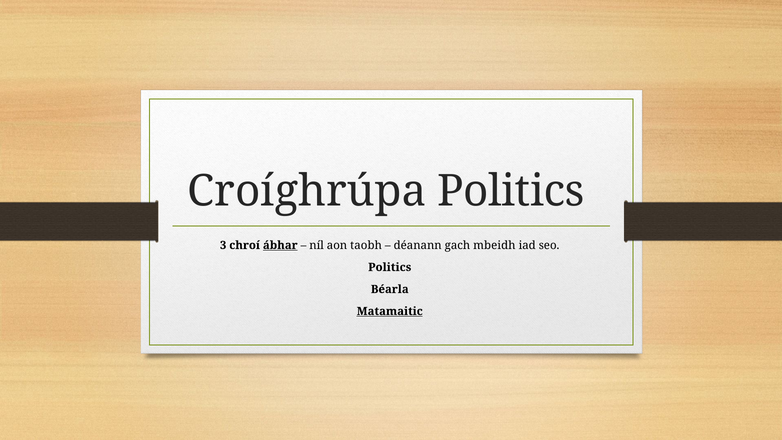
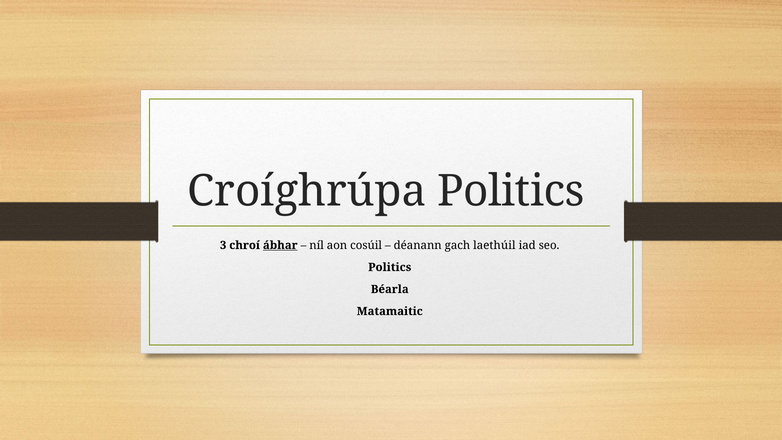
taobh: taobh -> cosúil (366, 245)
mbeidh: mbeidh -> laethúil (494, 245)
Matamaitic underline: present -> none (390, 311)
